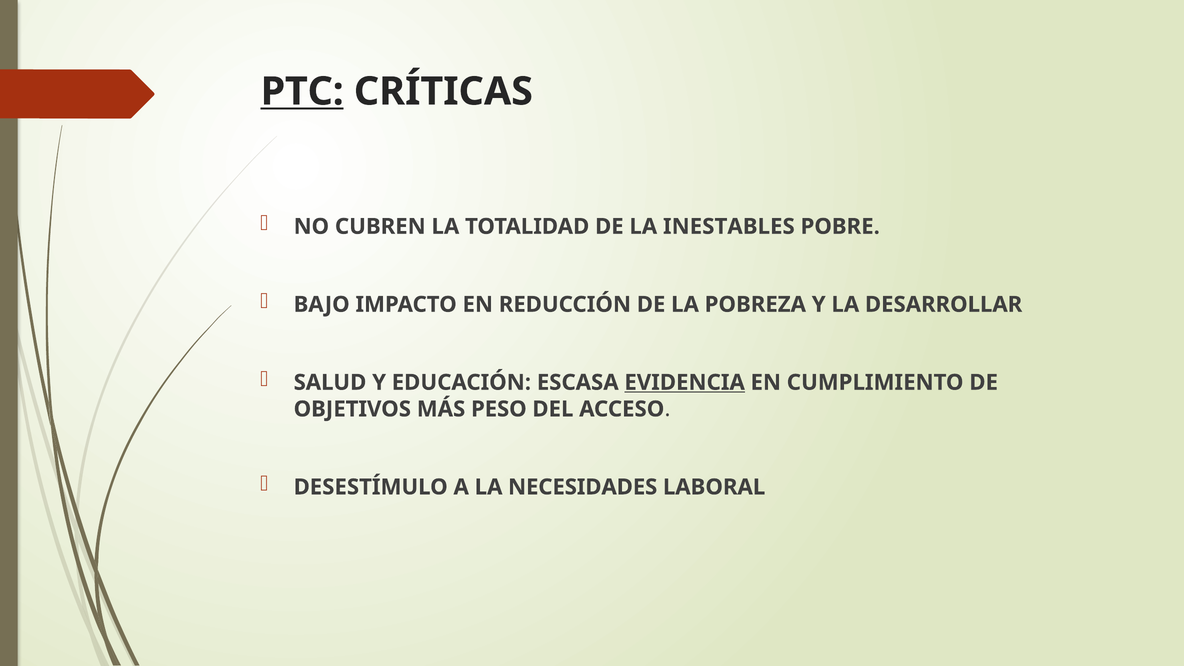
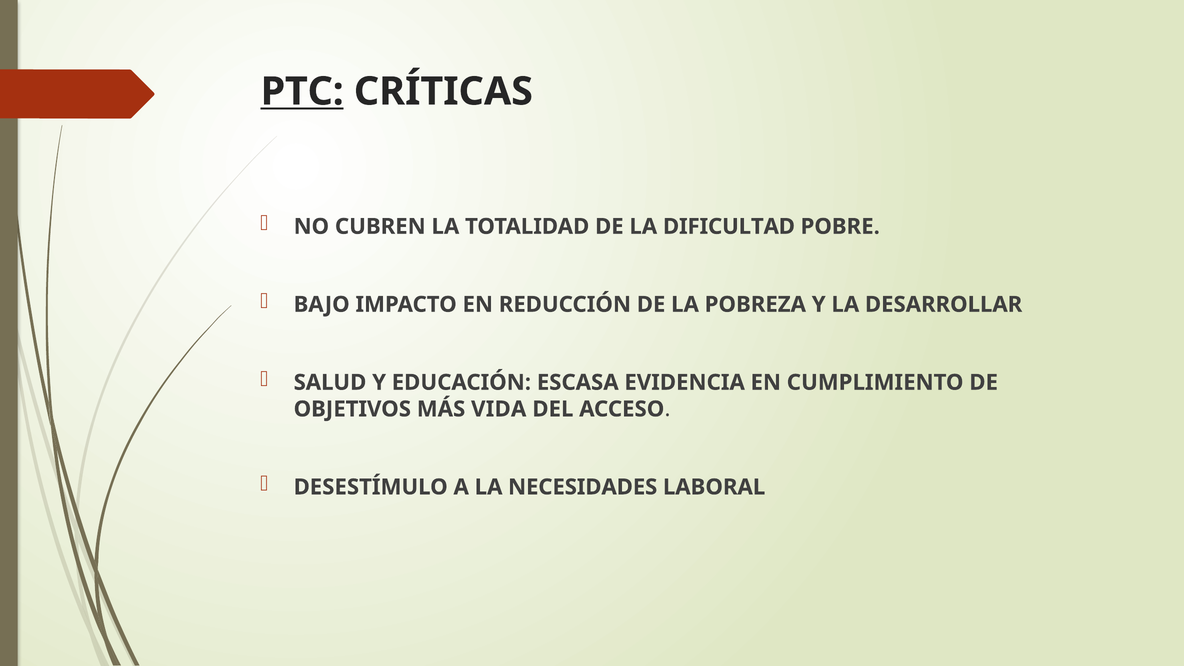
INESTABLES: INESTABLES -> DIFICULTAD (729, 227)
EVIDENCIA underline: present -> none (685, 382)
PESO: PESO -> VIDA (499, 409)
